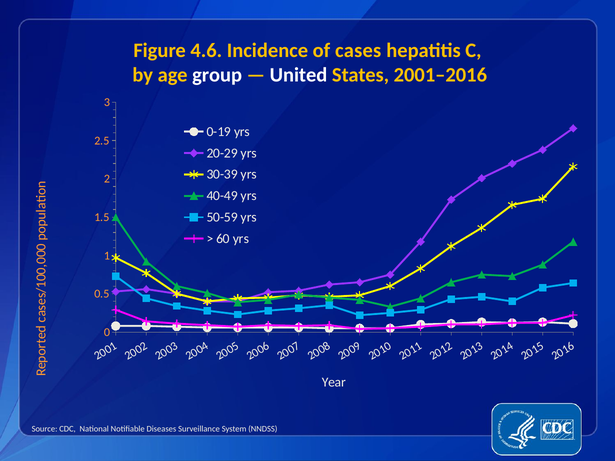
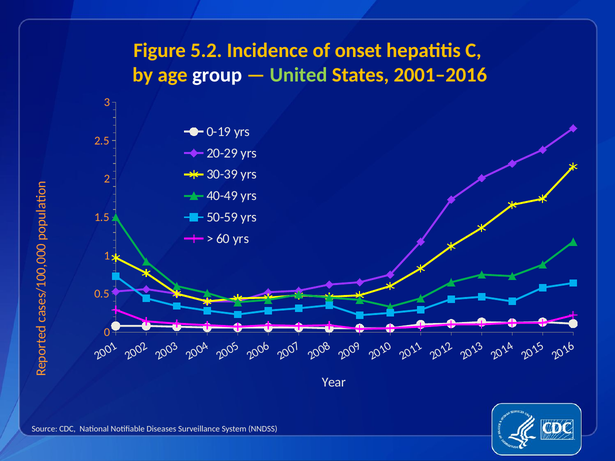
4.6: 4.6 -> 5.2 (206, 51)
cases: cases -> onset (358, 51)
United colour: white -> light green (299, 75)
